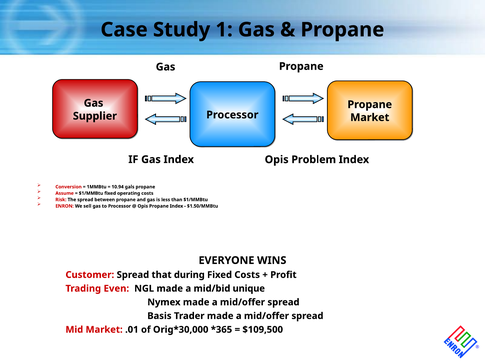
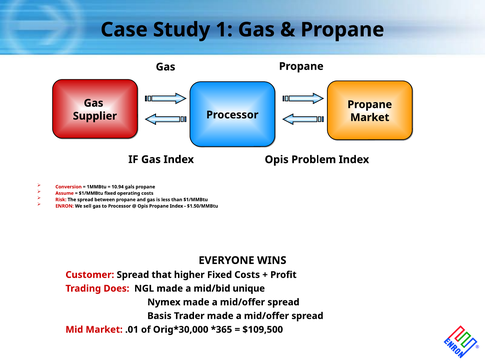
during: during -> higher (189, 275)
Even: Even -> Does (116, 288)
